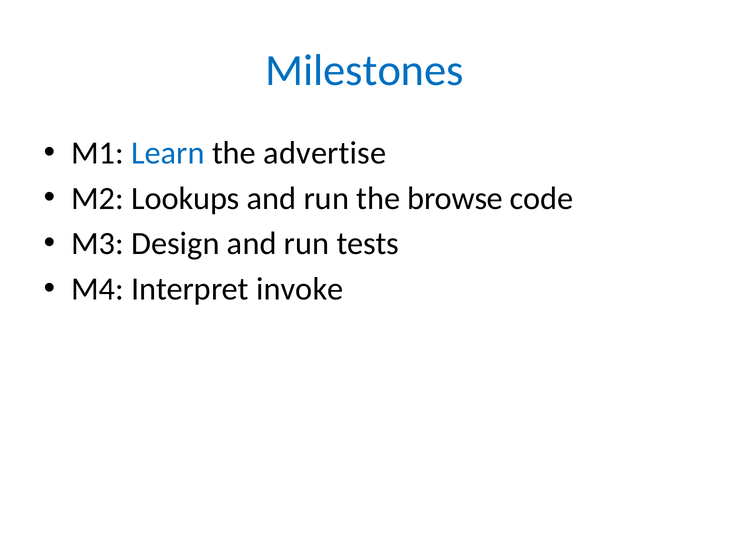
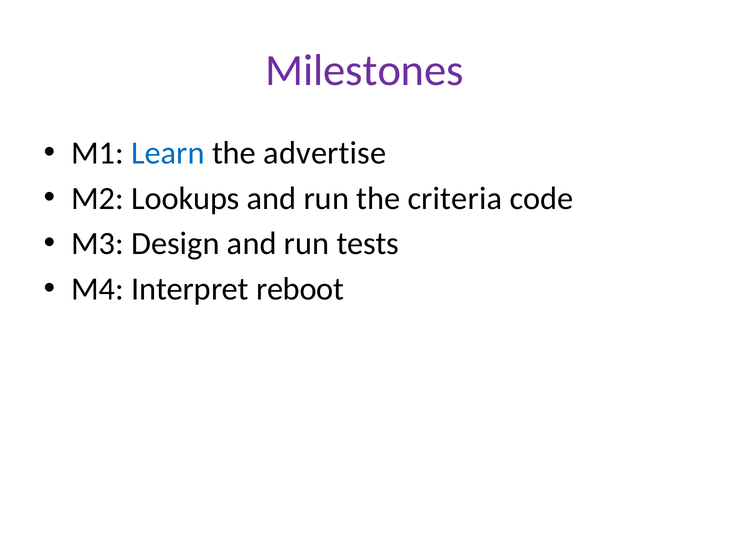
Milestones colour: blue -> purple (364, 71)
browse: browse -> criteria (455, 198)
invoke: invoke -> reboot (300, 289)
